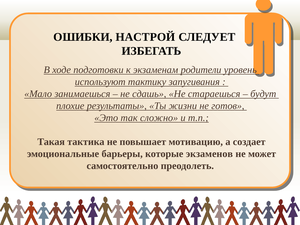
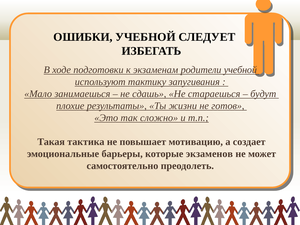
ОШИБКИ НАСТРОЙ: НАСТРОЙ -> УЧЕБНОЙ (145, 37)
родители уровень: уровень -> учебной (240, 70)
